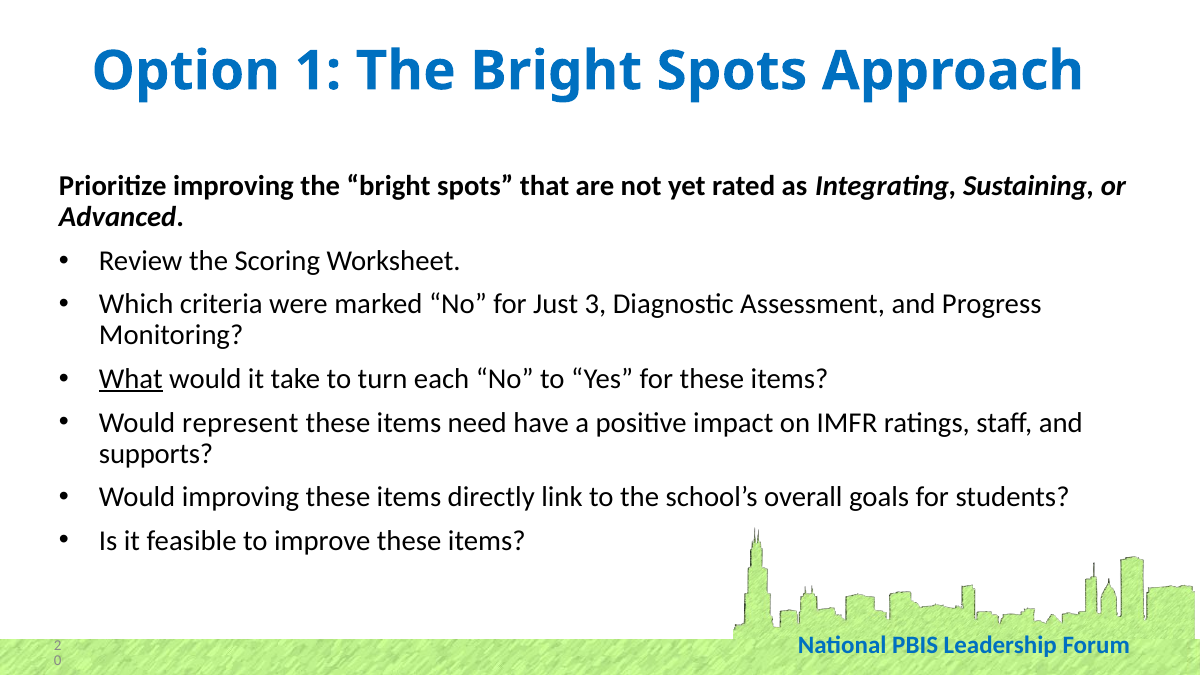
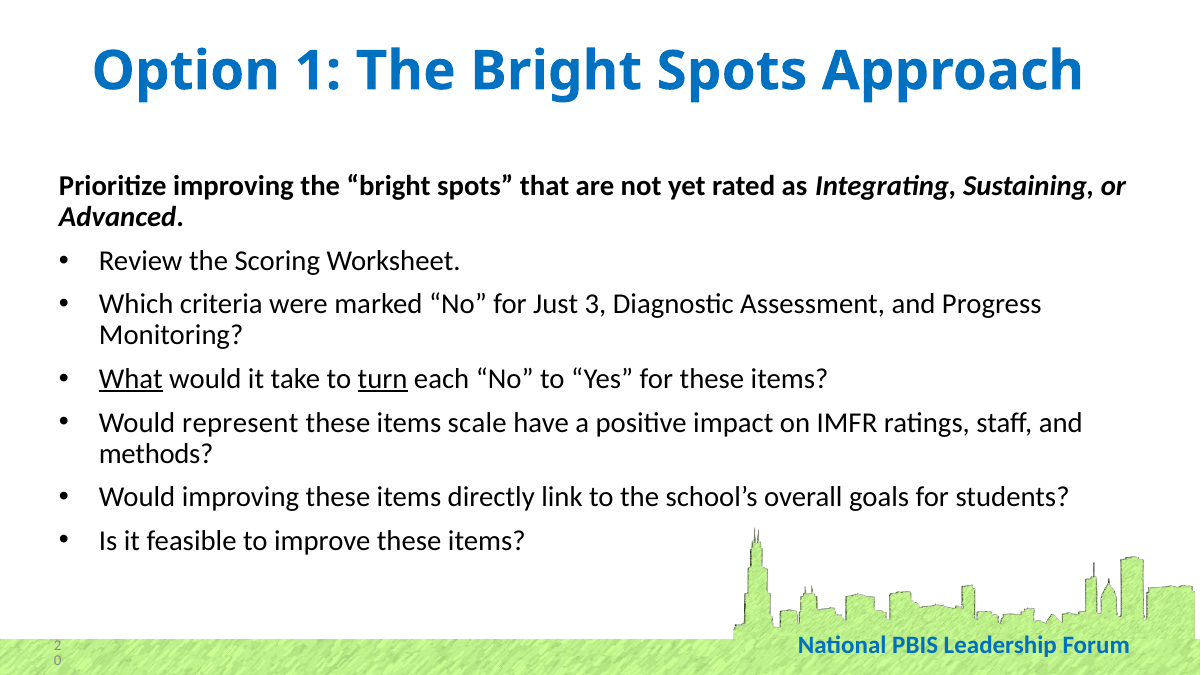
turn underline: none -> present (383, 379)
need: need -> scale (477, 423)
supports: supports -> methods (156, 454)
